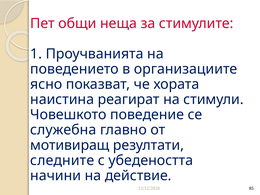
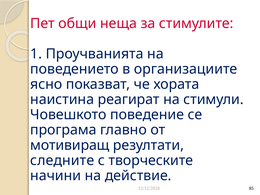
служебна: служебна -> програма (63, 130)
убедеността: убедеността -> творческите (151, 160)
